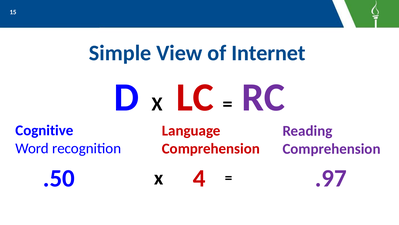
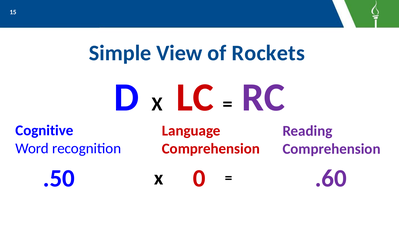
Internet: Internet -> Rockets (268, 53)
4: 4 -> 0 (199, 178)
.97: .97 -> .60 (331, 178)
